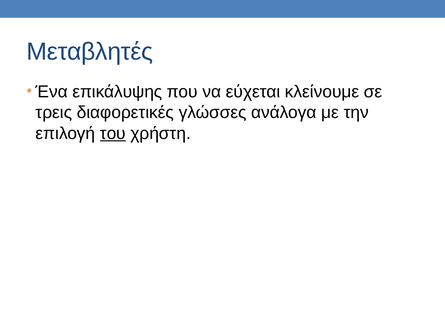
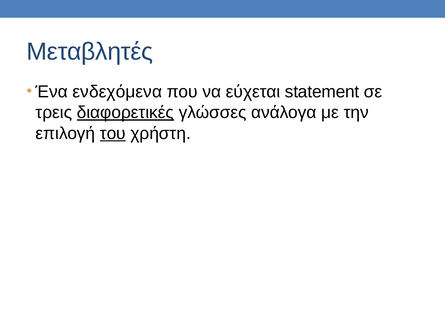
επικάλυψης: επικάλυψης -> ενδεχόμενα (117, 92)
κλείνουμε: κλείνουμε -> statement (322, 92)
διαφορετικές underline: none -> present (125, 112)
